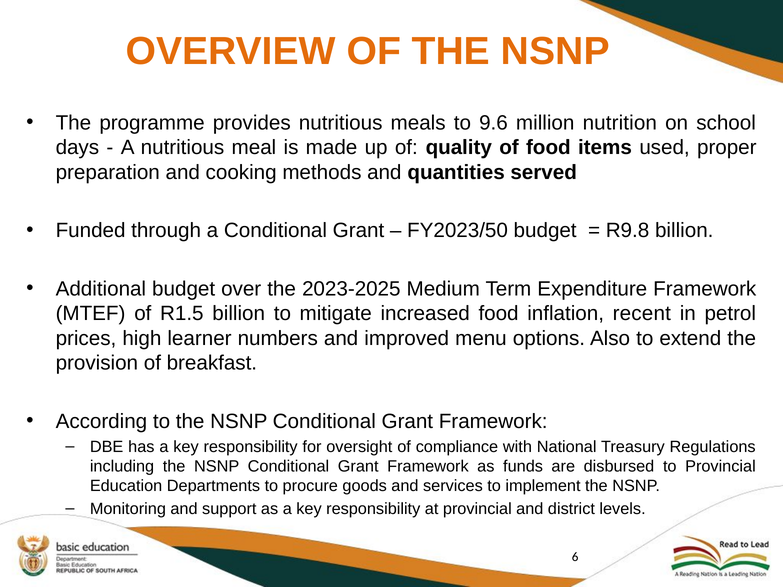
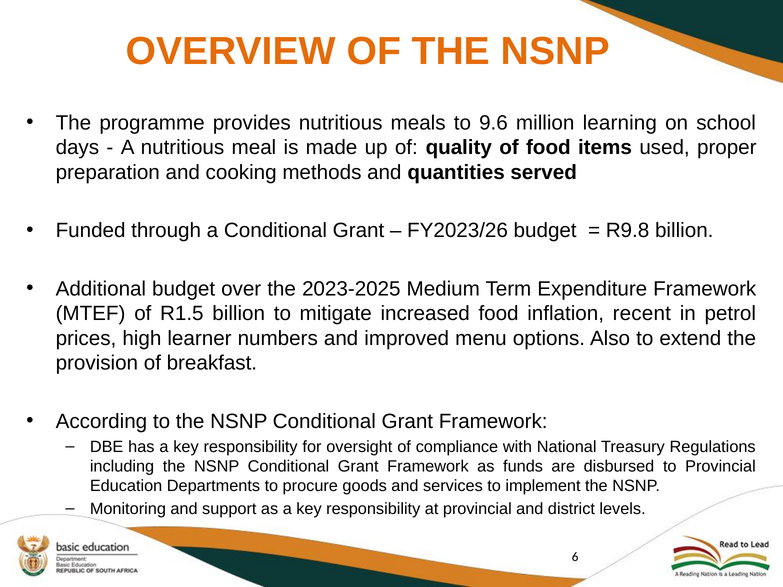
nutrition: nutrition -> learning (620, 123)
FY2023/50: FY2023/50 -> FY2023/26 (458, 231)
